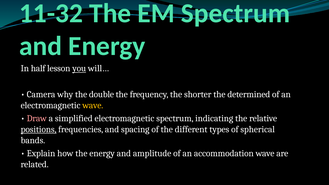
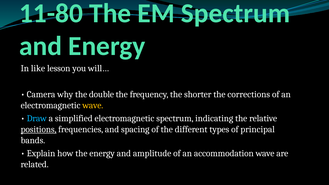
11-32: 11-32 -> 11-80 (51, 13)
half: half -> like (38, 69)
you underline: present -> none (79, 69)
determined: determined -> corrections (249, 94)
Draw colour: pink -> light blue (37, 118)
spherical: spherical -> principal (258, 129)
